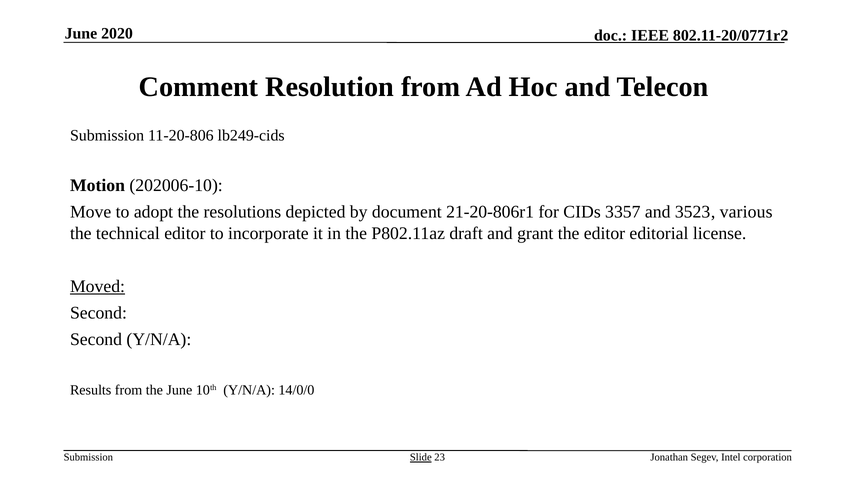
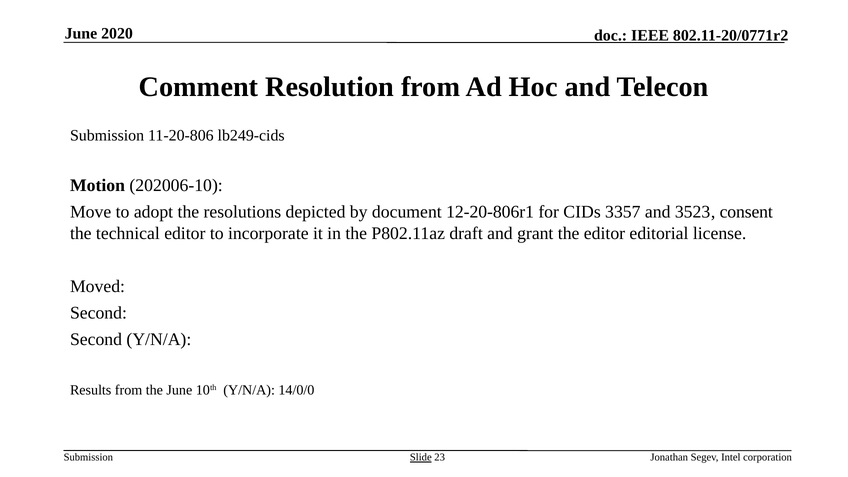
21-20-806r1: 21-20-806r1 -> 12-20-806r1 (490, 212)
various: various -> consent (746, 212)
Moved underline: present -> none (98, 286)
